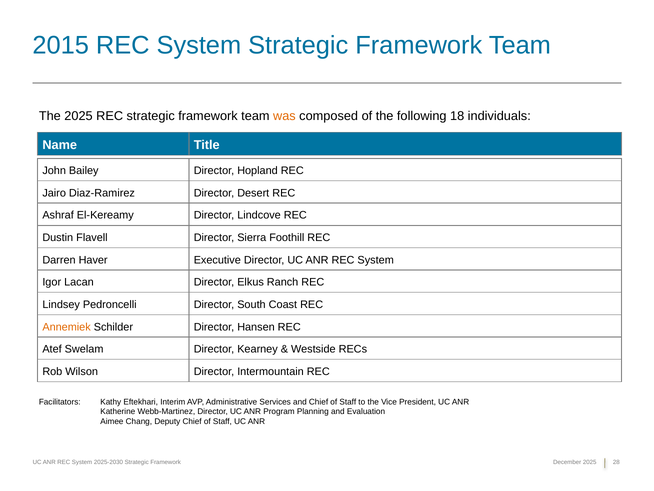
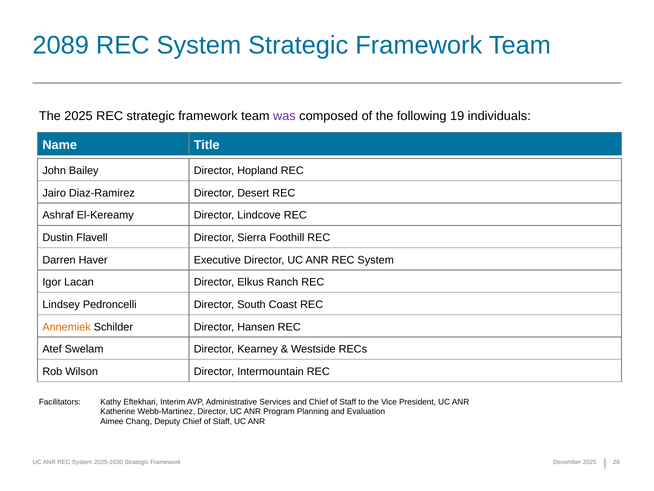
2015: 2015 -> 2089 (61, 45)
was colour: orange -> purple (284, 116)
18: 18 -> 19 (457, 116)
